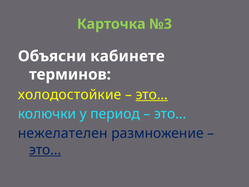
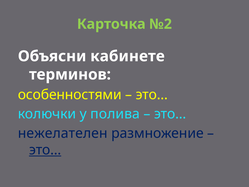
№3: №3 -> №2 (161, 24)
холодостойкие: холодостойкие -> особенностями (70, 95)
это… underline: present -> none (152, 95)
период: период -> полива (115, 114)
